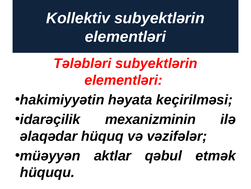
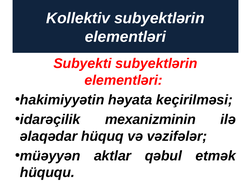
Tələbləri: Tələbləri -> Subyekti (83, 63)
